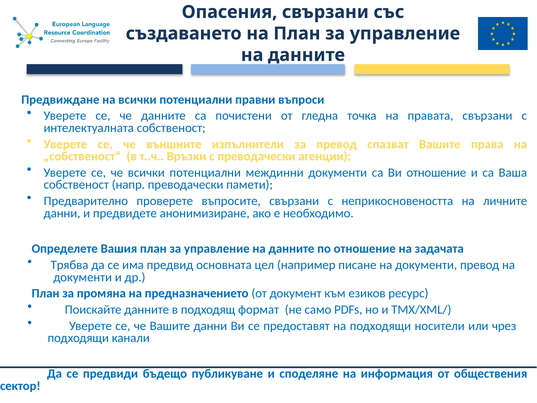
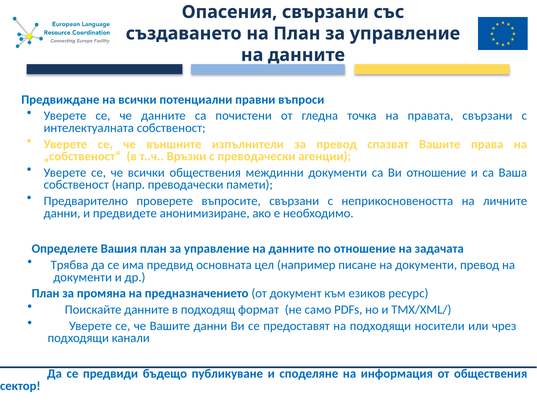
че всички потенциални: потенциални -> обществения (205, 172)
